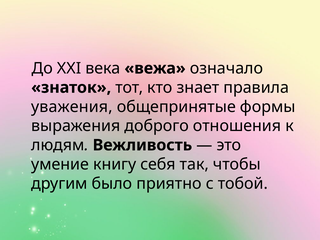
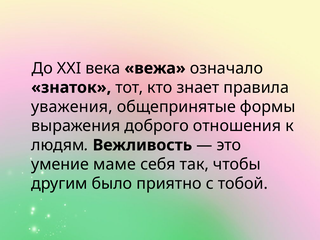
книгу: книгу -> маме (115, 164)
